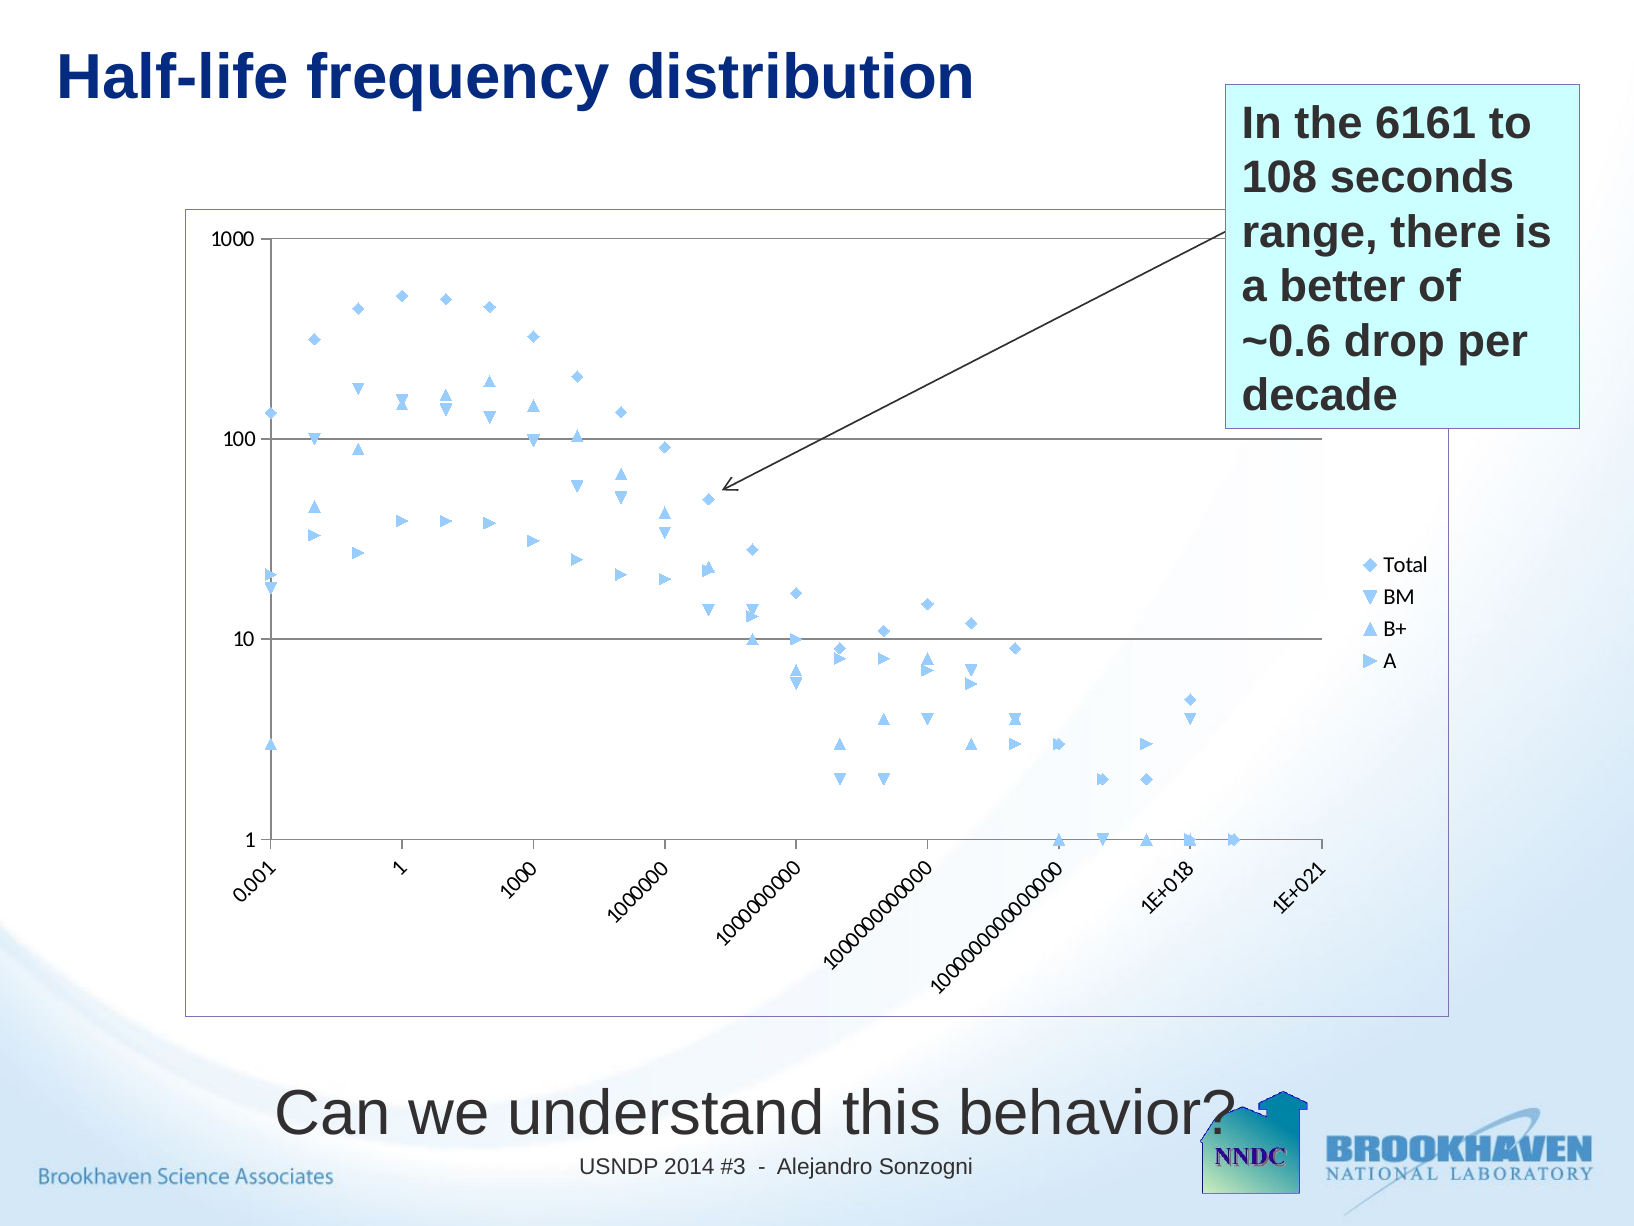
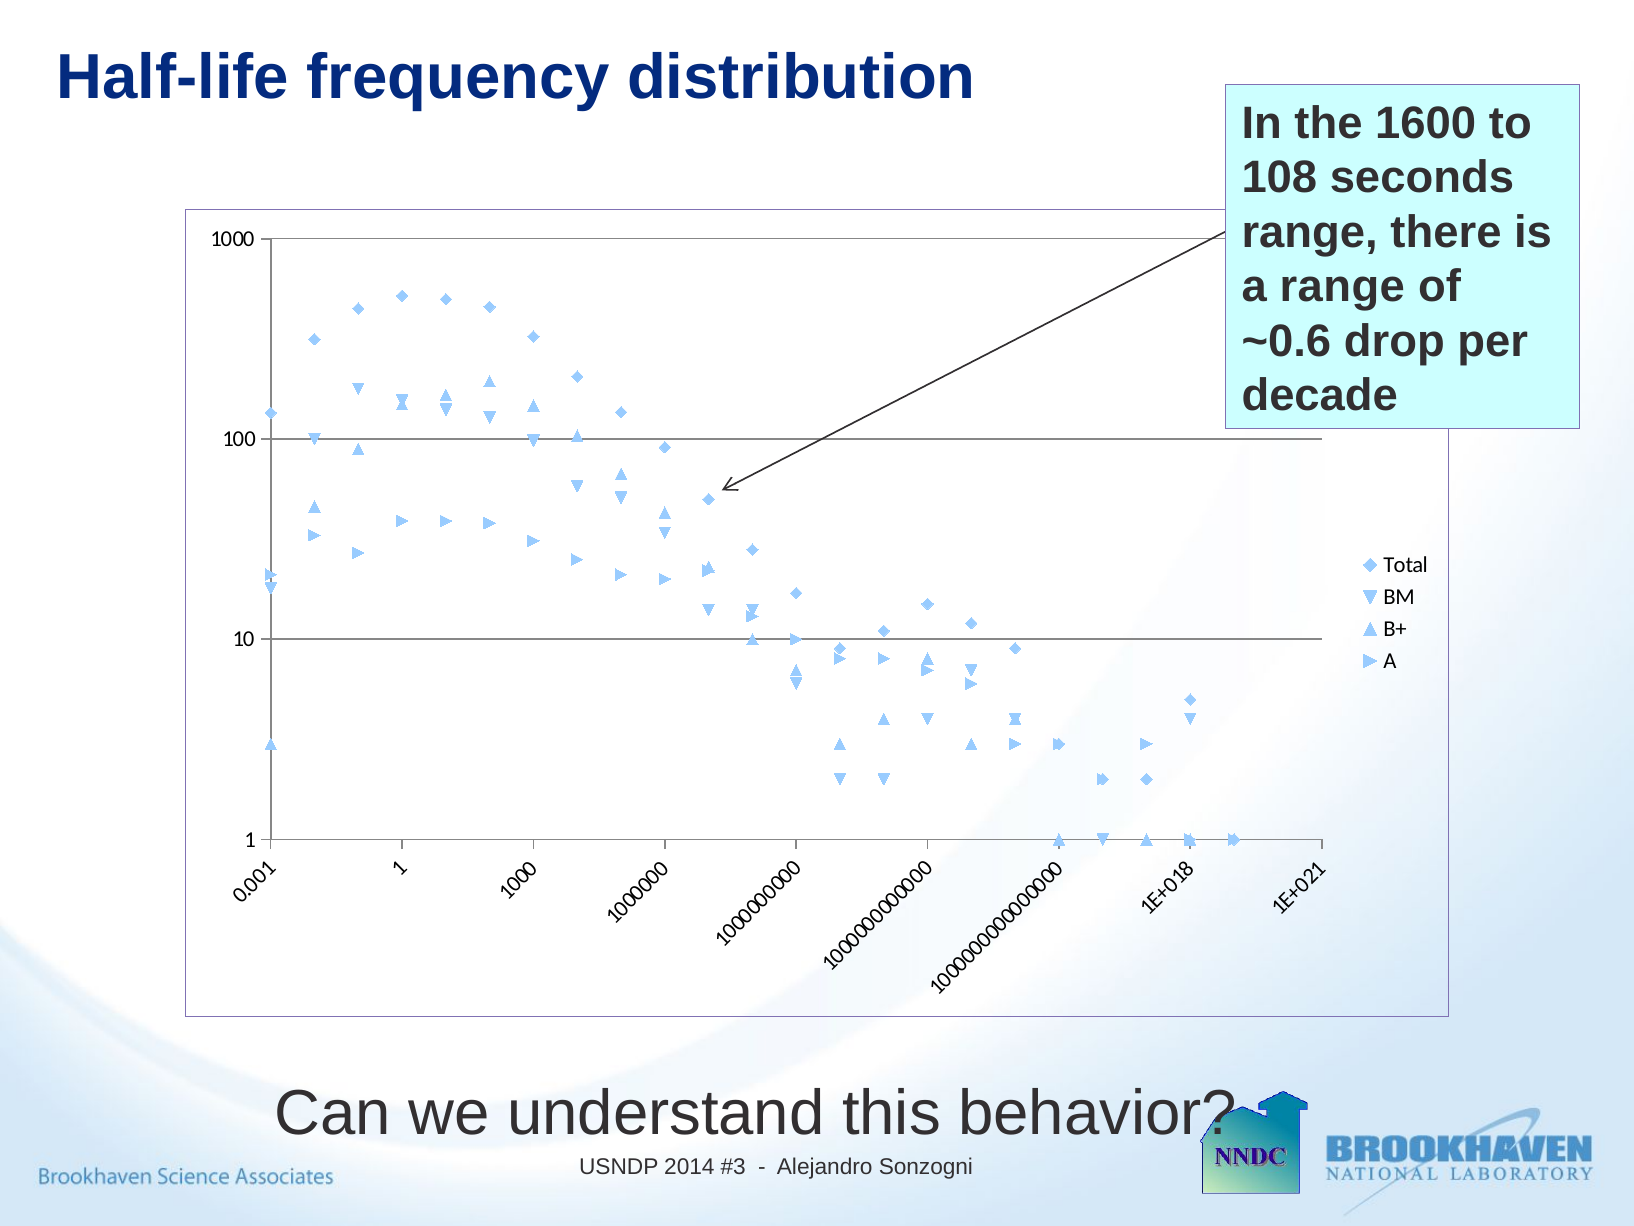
6161: 6161 -> 1600 (1426, 123)
a better: better -> range (1342, 287)
